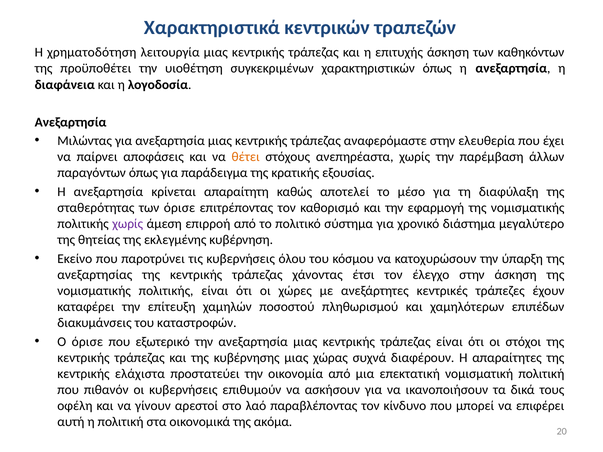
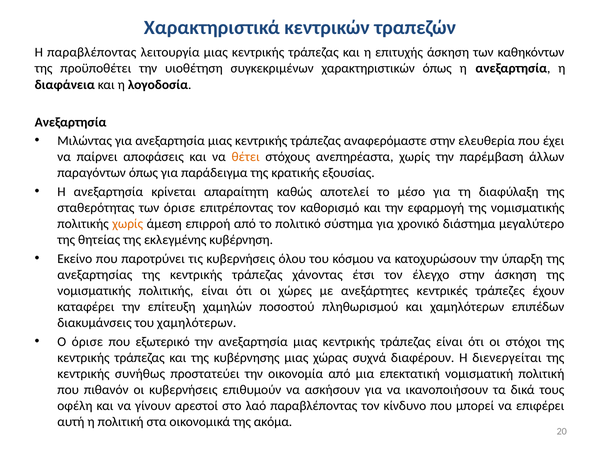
Η χρηματοδότηση: χρηματοδότηση -> παραβλέποντας (92, 53)
χωρίς colour: purple -> orange (128, 224)
του καταστροφών: καταστροφών -> χαμηλότερων (197, 323)
απαραίτητες: απαραίτητες -> διενεργείται (507, 358)
ελάχιστα: ελάχιστα -> συνήθως (140, 374)
